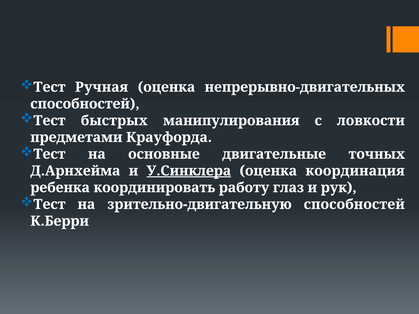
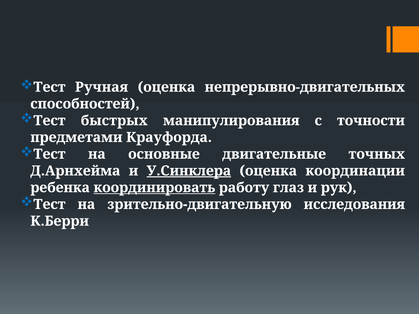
ловкости: ловкости -> точности (371, 121)
координация: координация -> координации (355, 171)
координировать underline: none -> present (154, 188)
зрительно-двигательную способностей: способностей -> исследования (354, 204)
